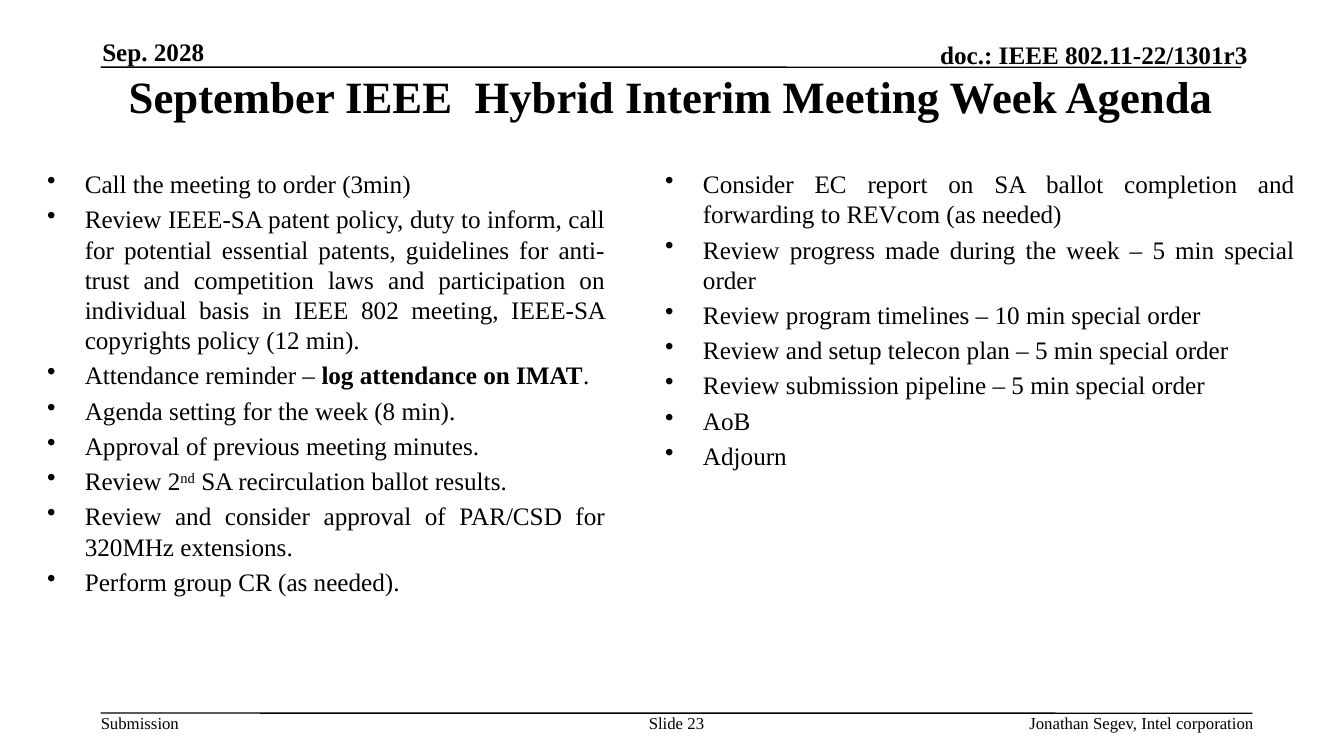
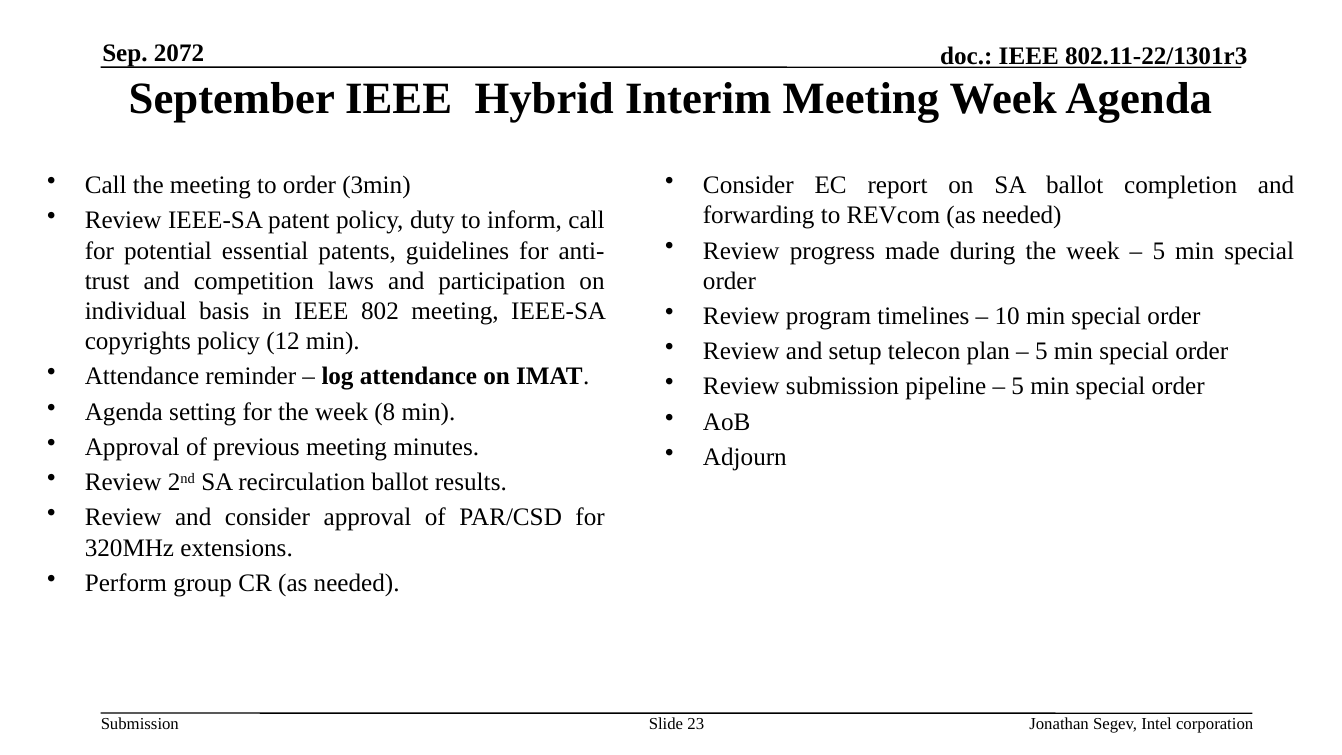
2028: 2028 -> 2072 (179, 53)
